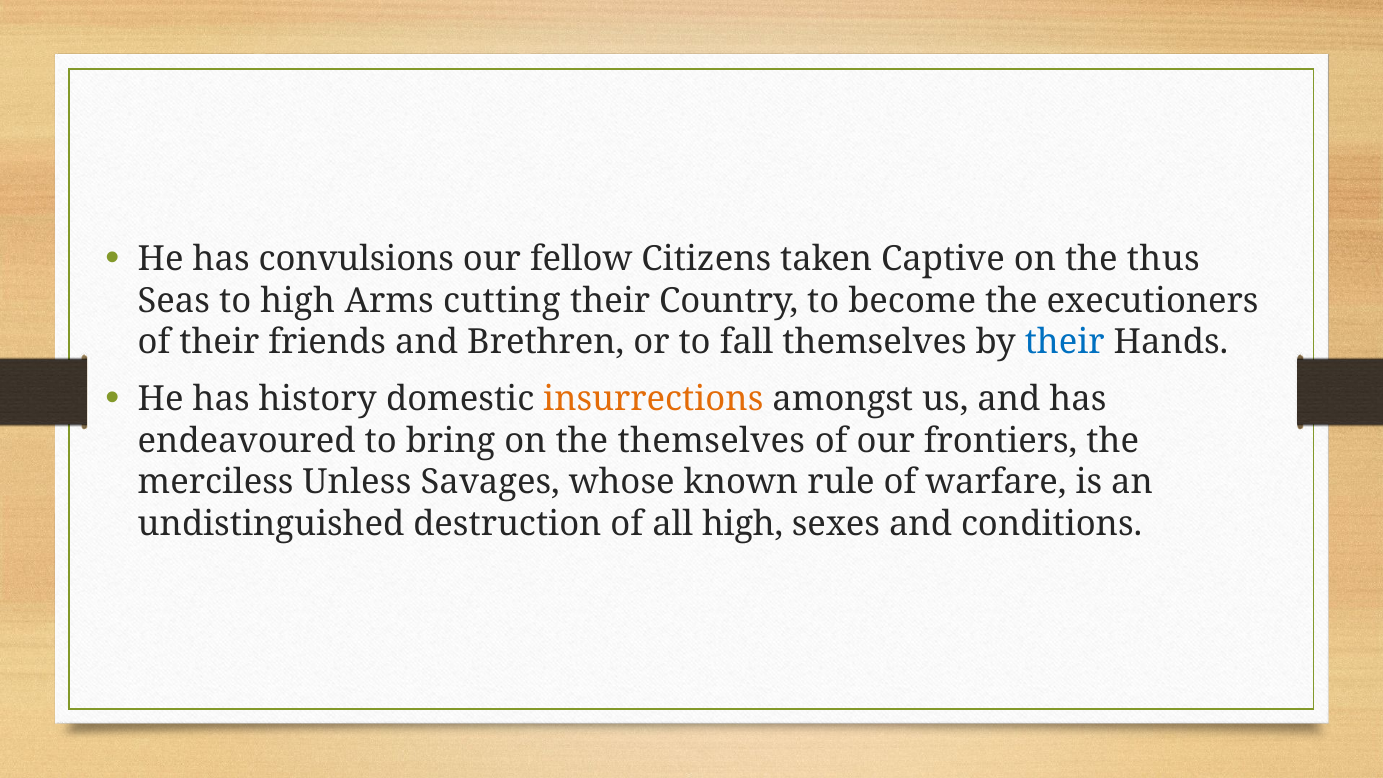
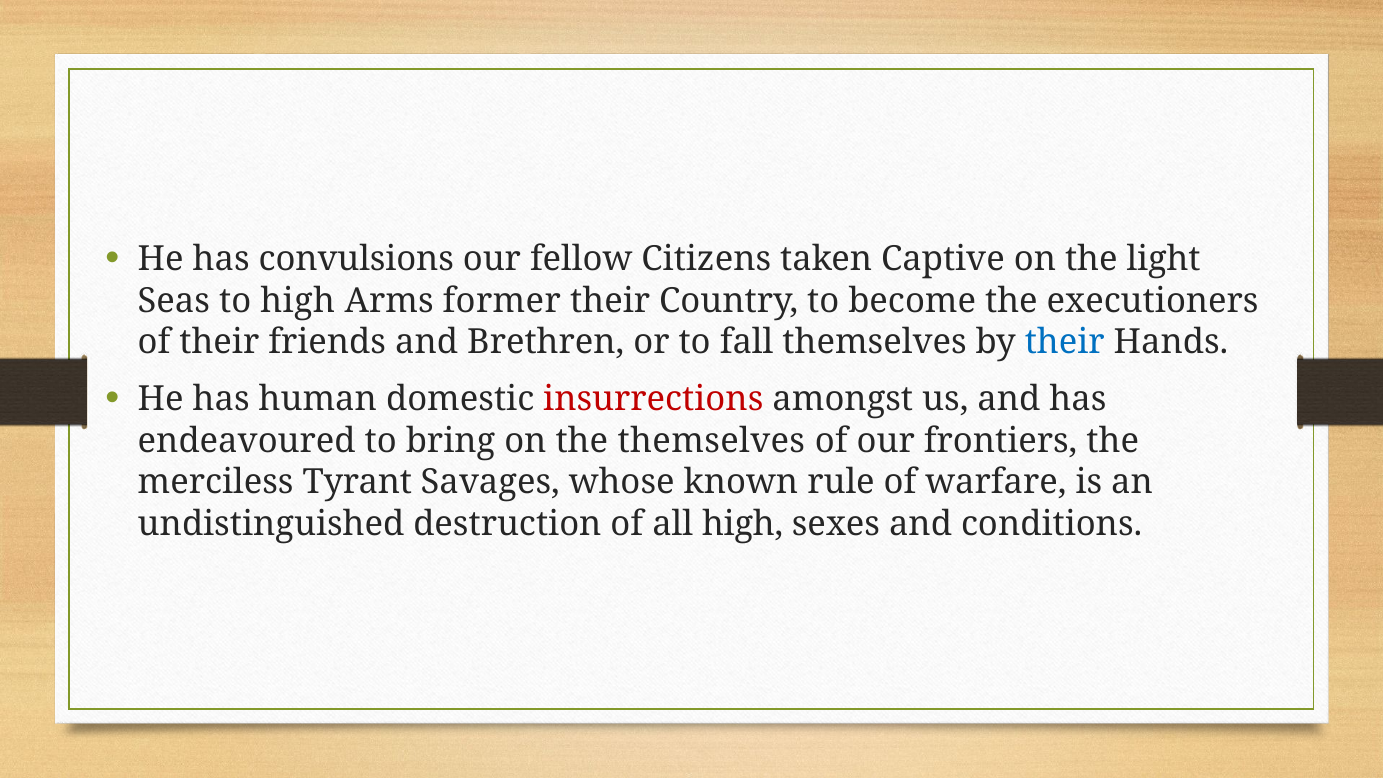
thus: thus -> light (1164, 259)
cutting: cutting -> former (502, 301)
history: history -> human (318, 399)
insurrections colour: orange -> red (653, 399)
Unless: Unless -> Tyrant (357, 482)
